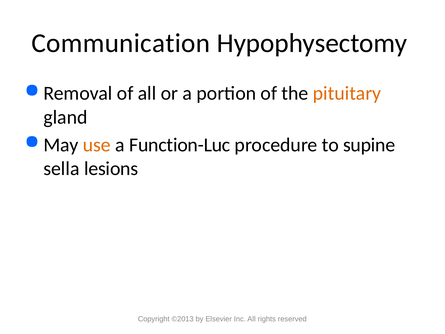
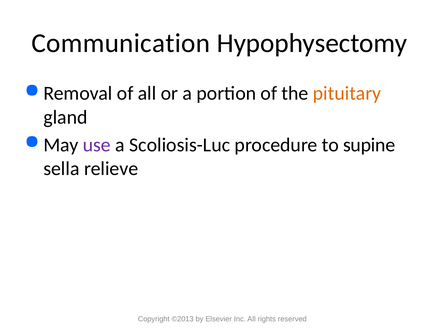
use colour: orange -> purple (97, 145)
Function-Luc: Function-Luc -> Scoliosis-Luc (180, 145)
lesions: lesions -> relieve (111, 169)
